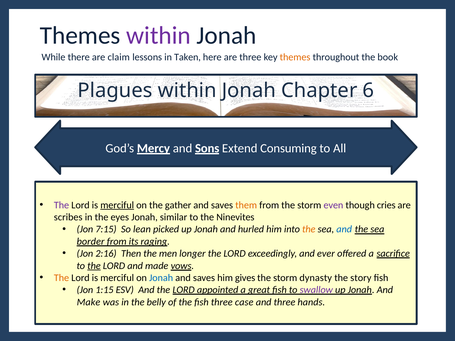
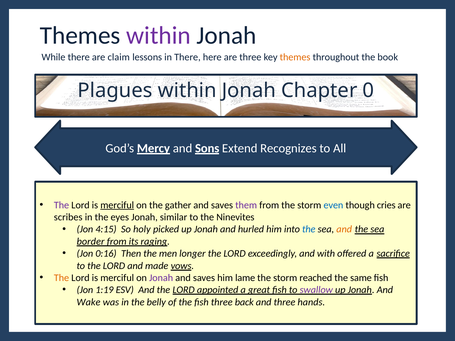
in Taken: Taken -> There (187, 57)
6: 6 -> 0 (368, 90)
Consuming: Consuming -> Recognizes (288, 148)
them colour: orange -> purple (246, 205)
even colour: purple -> blue (333, 205)
7:15: 7:15 -> 4:15 (106, 229)
lean: lean -> holy (142, 229)
the colour: orange -> blue (309, 229)
and colour: blue -> orange (344, 229)
2:16: 2:16 -> 0:16 (106, 254)
ever: ever -> with (326, 254)
the underline: present -> none (94, 266)
Jonah colour: blue -> purple (161, 278)
gives: gives -> lame (245, 278)
dynasty: dynasty -> reached (316, 278)
story: story -> same (361, 278)
1:15: 1:15 -> 1:19 (104, 290)
Make: Make -> Wake (89, 302)
case: case -> back (244, 302)
